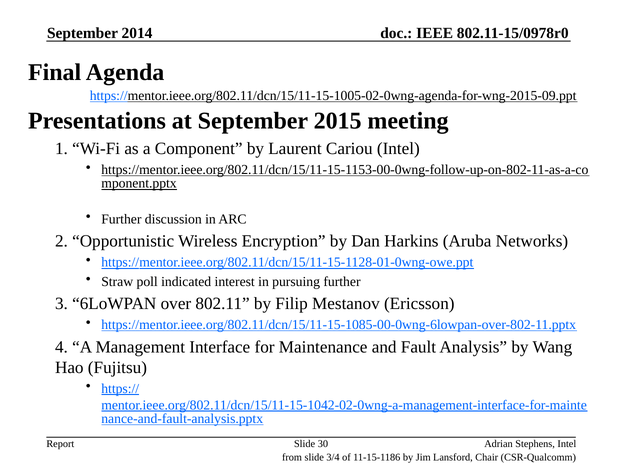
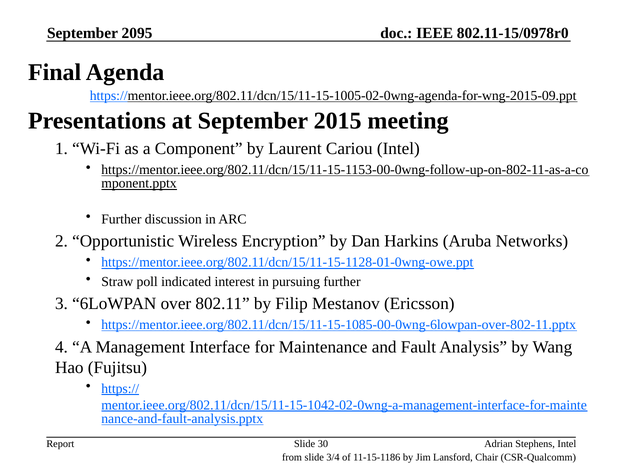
2014: 2014 -> 2095 (137, 33)
